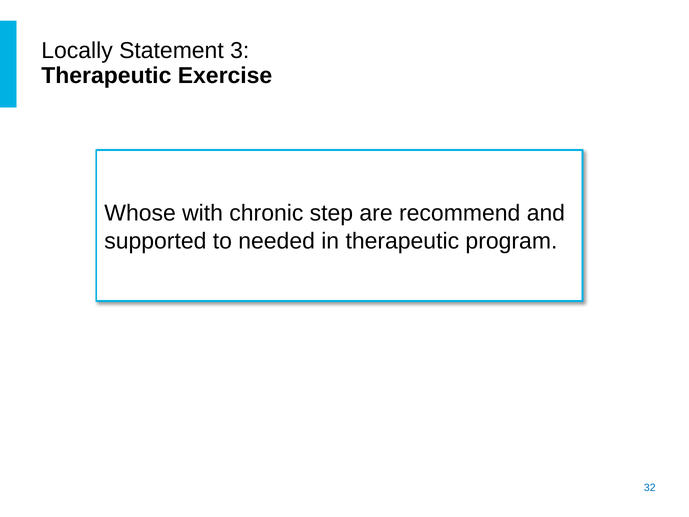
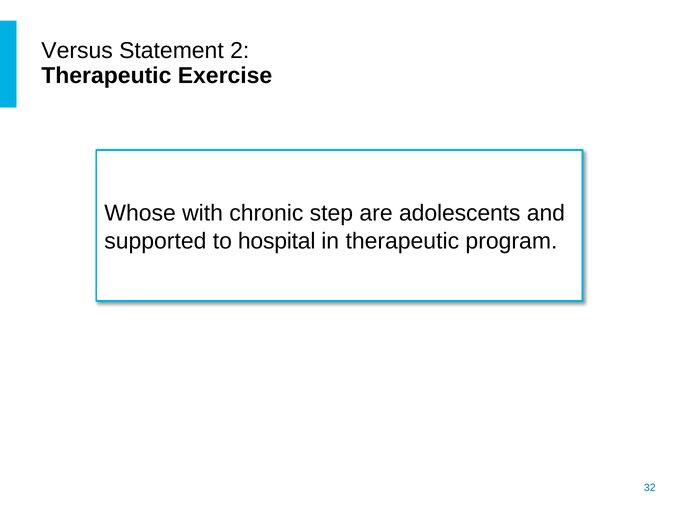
Locally: Locally -> Versus (77, 51)
3: 3 -> 2 (240, 51)
recommend: recommend -> adolescents (460, 213)
needed: needed -> hospital (277, 241)
